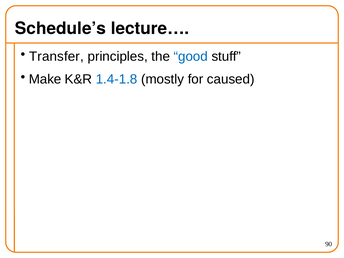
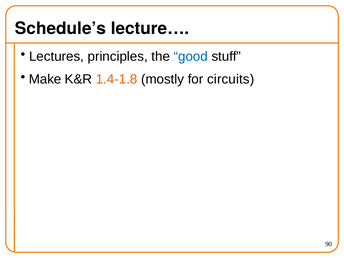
Transfer: Transfer -> Lectures (57, 57)
1.4-1.8 colour: blue -> orange (117, 79)
caused: caused -> circuits (231, 79)
